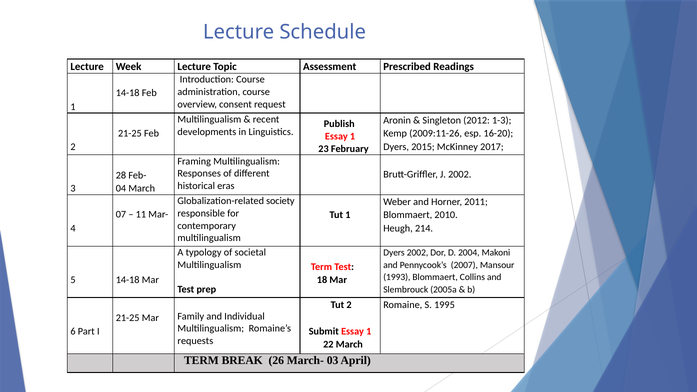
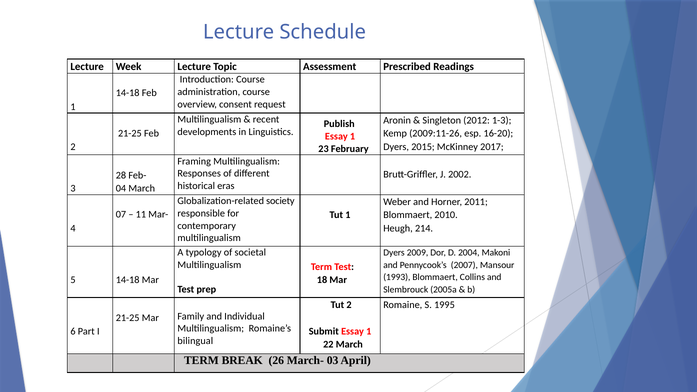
Dyers 2002: 2002 -> 2009 (418, 253)
requests: requests -> bilingual (195, 341)
